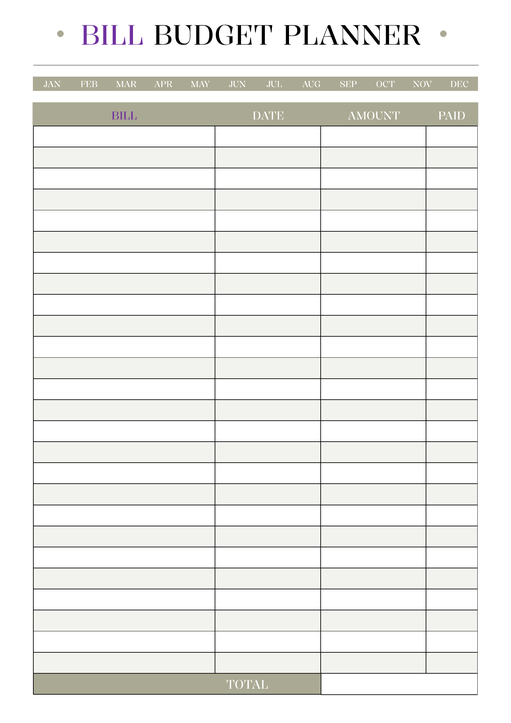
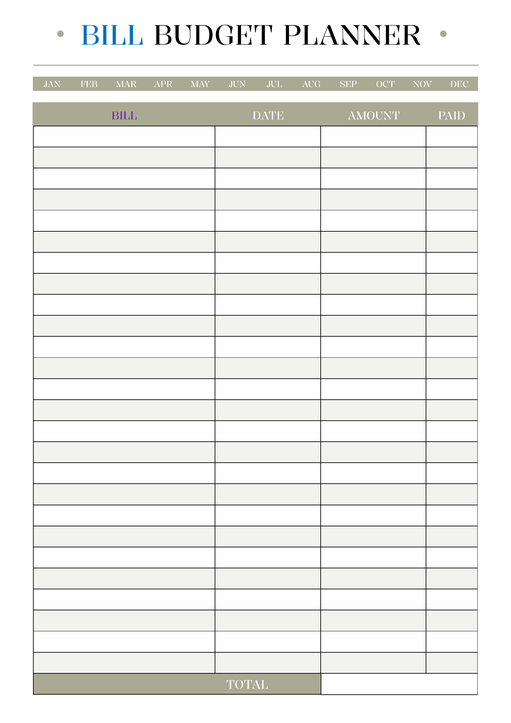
BILL colour: purple -> blue (112, 36)
